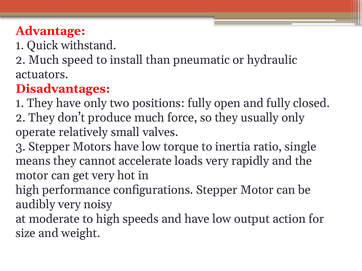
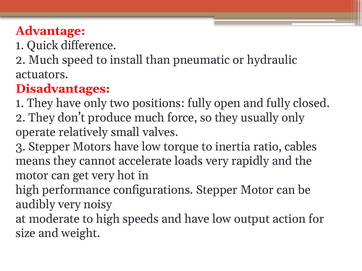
withstand: withstand -> difference (89, 45)
single: single -> cables (301, 147)
